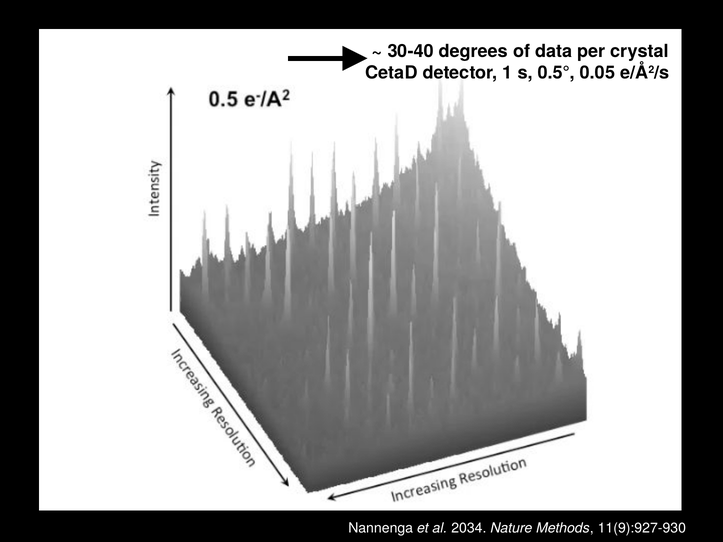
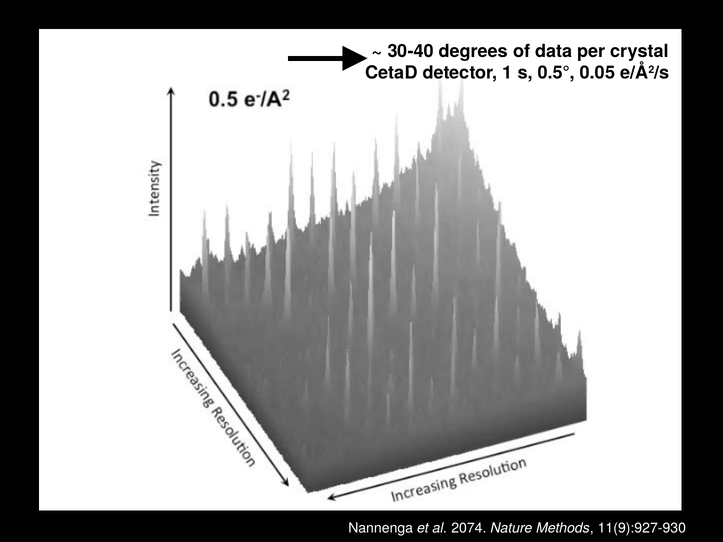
2034: 2034 -> 2074 (469, 529)
